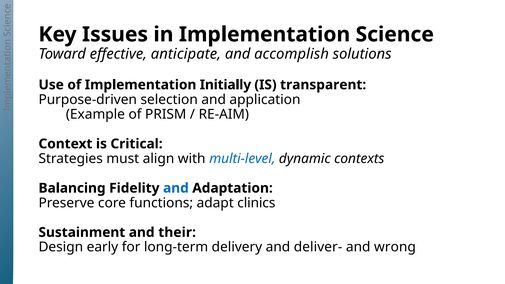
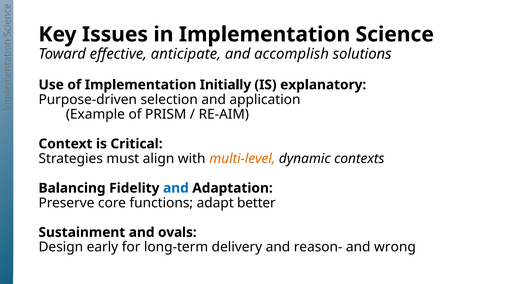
transparent: transparent -> explanatory (323, 85)
multi‑level colour: blue -> orange (242, 159)
clinics: clinics -> better (256, 203)
their: their -> ovals (177, 232)
deliver-: deliver- -> reason- (318, 247)
